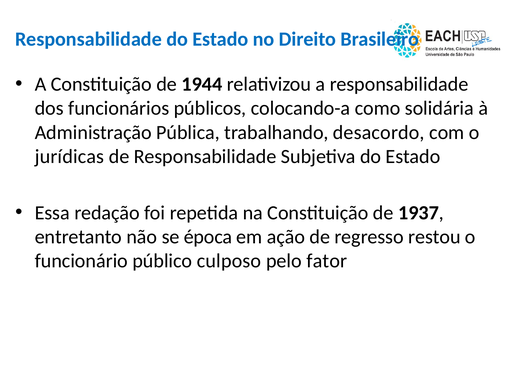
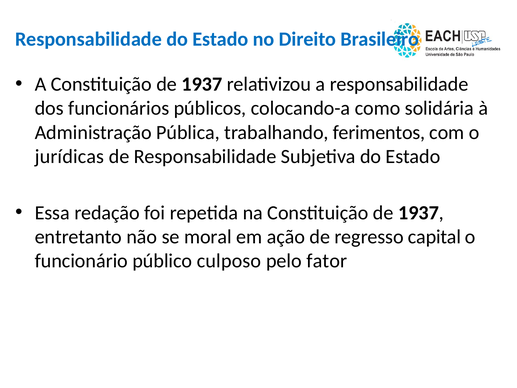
A Constituição de 1944: 1944 -> 1937 (202, 84)
desacordo: desacordo -> ferimentos (379, 132)
época: época -> moral (208, 237)
restou: restou -> capital (434, 237)
